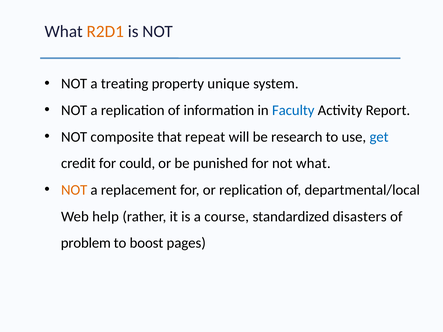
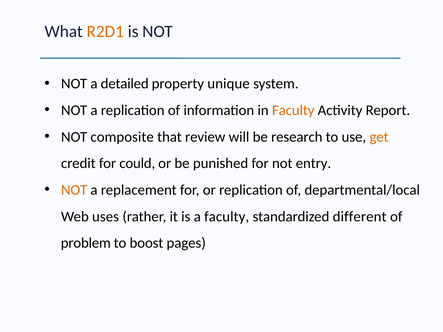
treating: treating -> detailed (125, 84)
Faculty colour: blue -> orange (293, 110)
repeat: repeat -> review (205, 137)
get colour: blue -> orange (379, 137)
not what: what -> entry (313, 164)
help: help -> uses (106, 217)
a course: course -> faculty (227, 217)
disasters: disasters -> different (360, 217)
